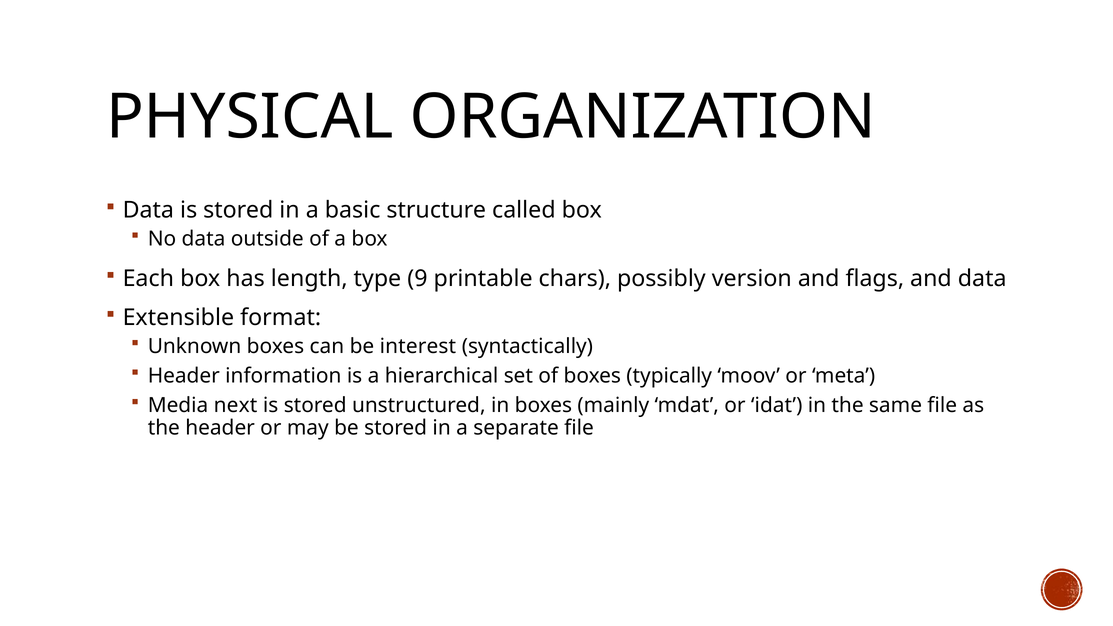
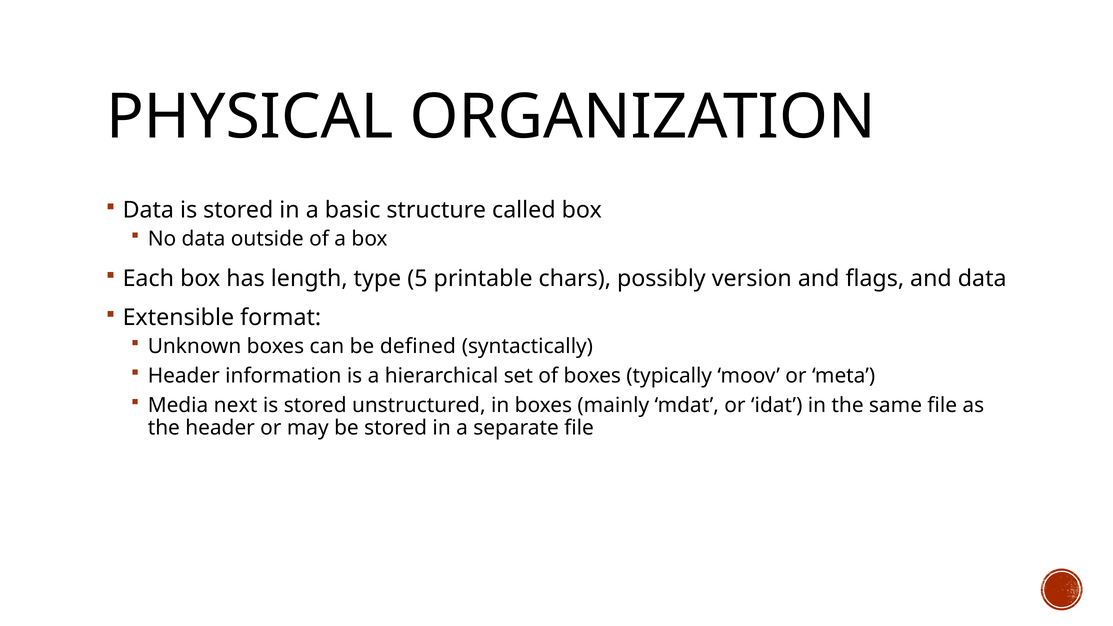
9: 9 -> 5 (417, 279)
interest: interest -> defined (418, 346)
